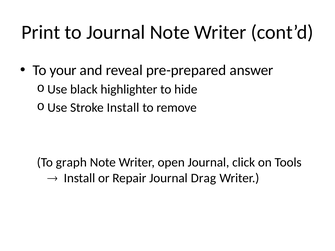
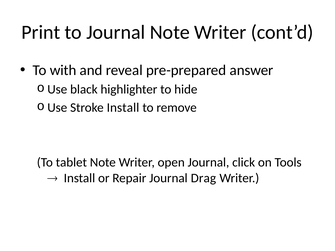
your: your -> with (63, 70)
graph: graph -> tablet (71, 163)
